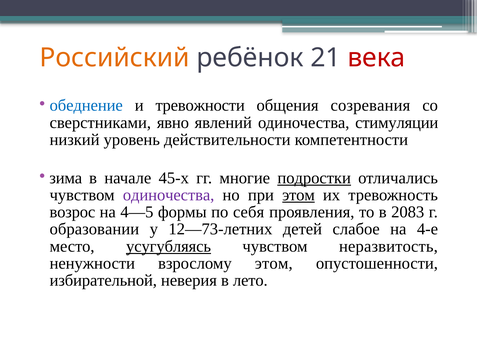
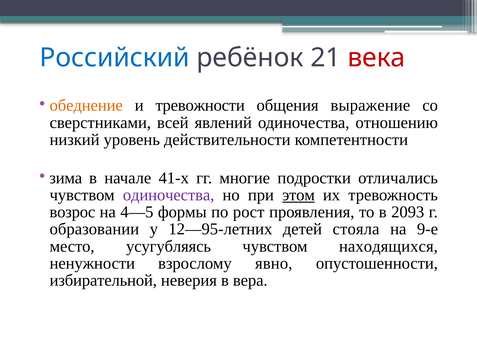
Российский colour: orange -> blue (115, 58)
обеднение colour: blue -> orange (86, 105)
созревания: созревания -> выражение (370, 105)
явно: явно -> всей (173, 123)
стимуляции: стимуляции -> отношению (397, 123)
45-х: 45-х -> 41-х (174, 178)
подростки underline: present -> none (314, 178)
себя: себя -> рост (249, 212)
2083: 2083 -> 2093 (408, 212)
12—73-летних: 12—73-летних -> 12—95-летних (220, 229)
слабое: слабое -> стояла (356, 229)
4-е: 4-е -> 9-е (427, 229)
усугубляясь underline: present -> none (169, 246)
неразвитость: неразвитость -> находящихся (388, 246)
взрослому этом: этом -> явно (274, 263)
лето: лето -> вера (250, 280)
